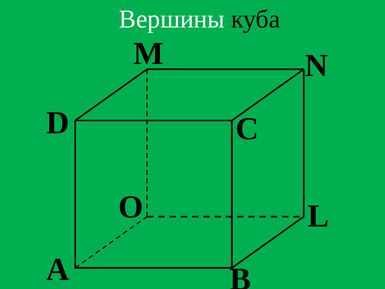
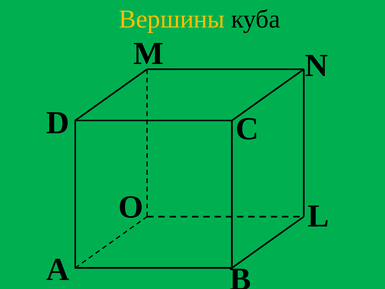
Вершины colour: white -> yellow (172, 19)
